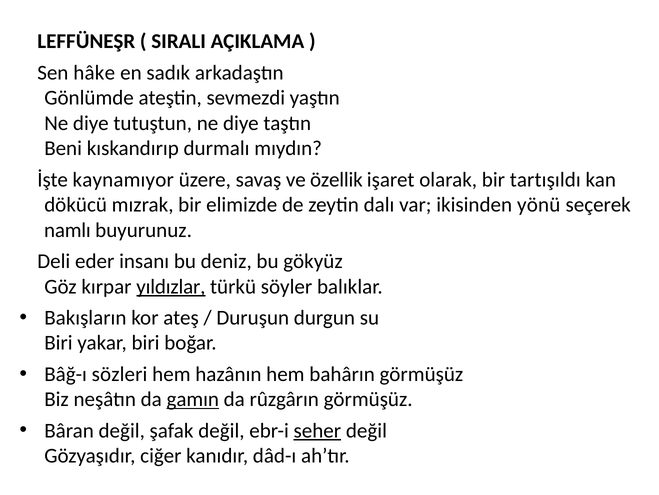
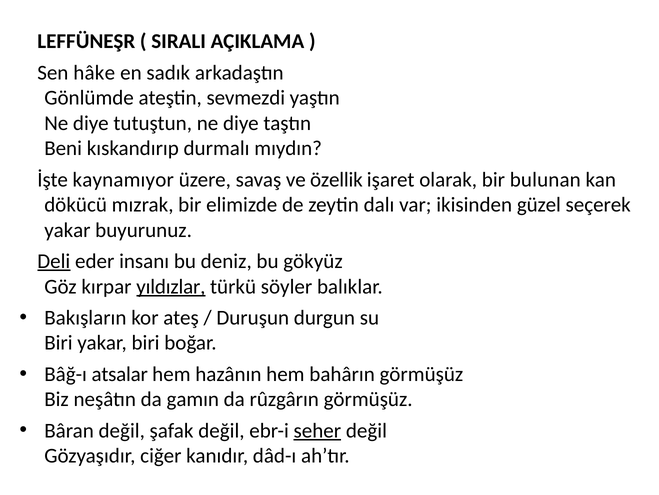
tartışıldı: tartışıldı -> bulunan (545, 179)
yönü: yönü -> güzel (539, 205)
namlı: namlı -> yakar (67, 230)
Deli underline: none -> present (54, 261)
sözleri: sözleri -> atsalar (120, 374)
gamın underline: present -> none (193, 399)
